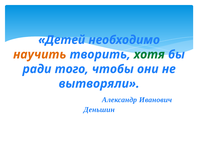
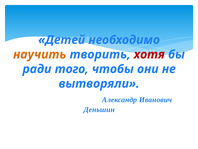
хотя colour: green -> red (149, 54)
